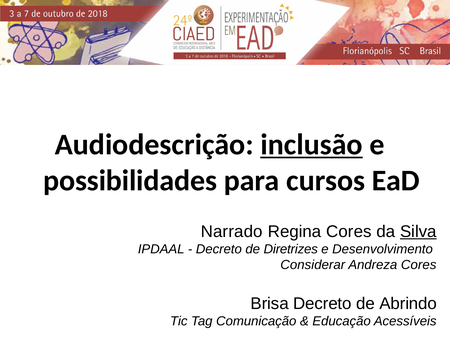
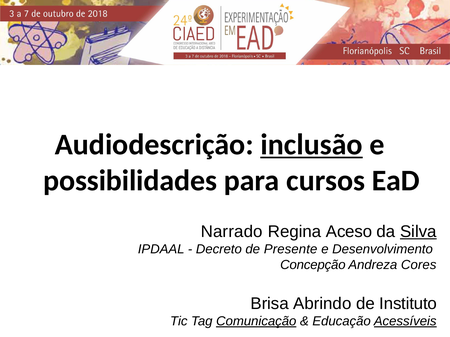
Regina Cores: Cores -> Aceso (349, 232)
Diretrizes: Diretrizes -> Presente (291, 250)
Considerar: Considerar -> Concepção (313, 265)
Brisa Decreto: Decreto -> Abrindo (322, 304)
Abrindo: Abrindo -> Instituto (408, 304)
Comunicação underline: none -> present (256, 322)
Acessíveis underline: none -> present (405, 322)
